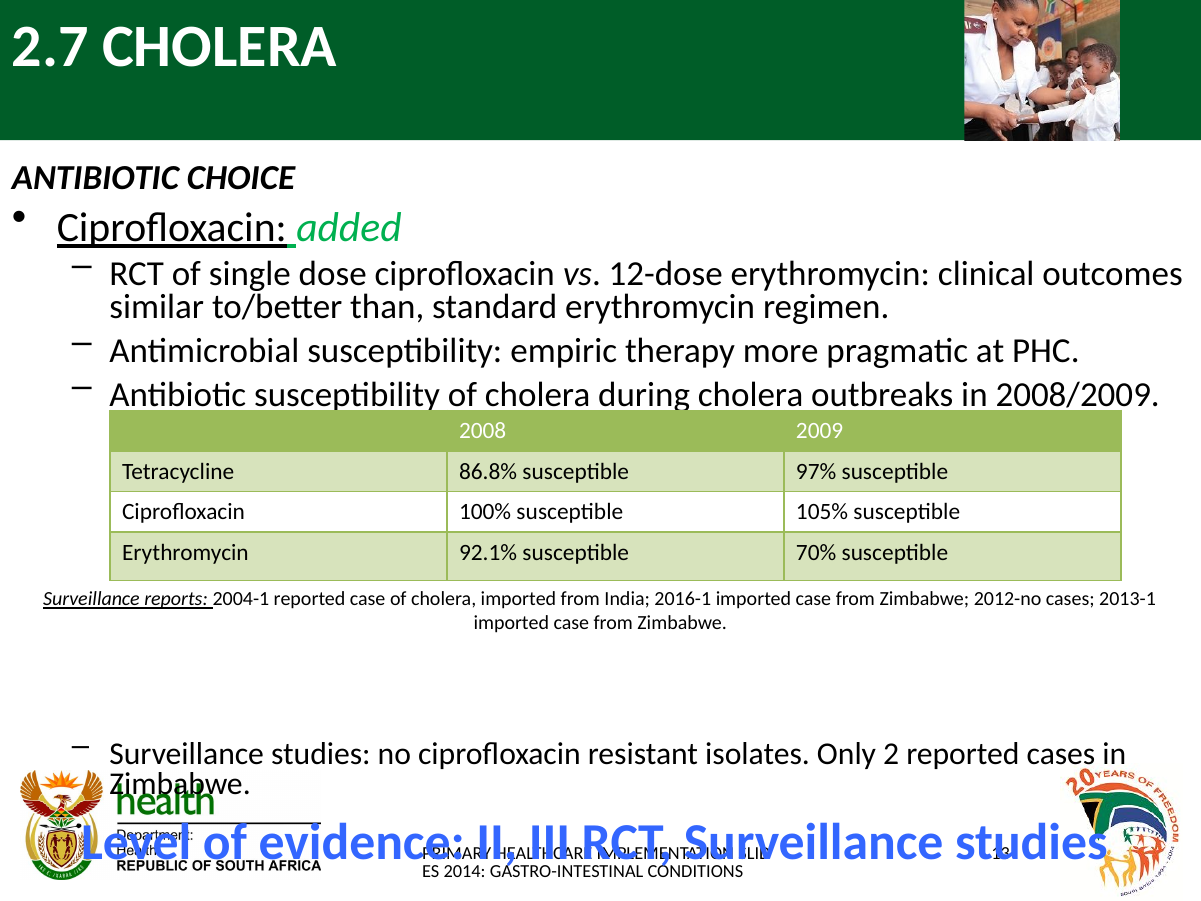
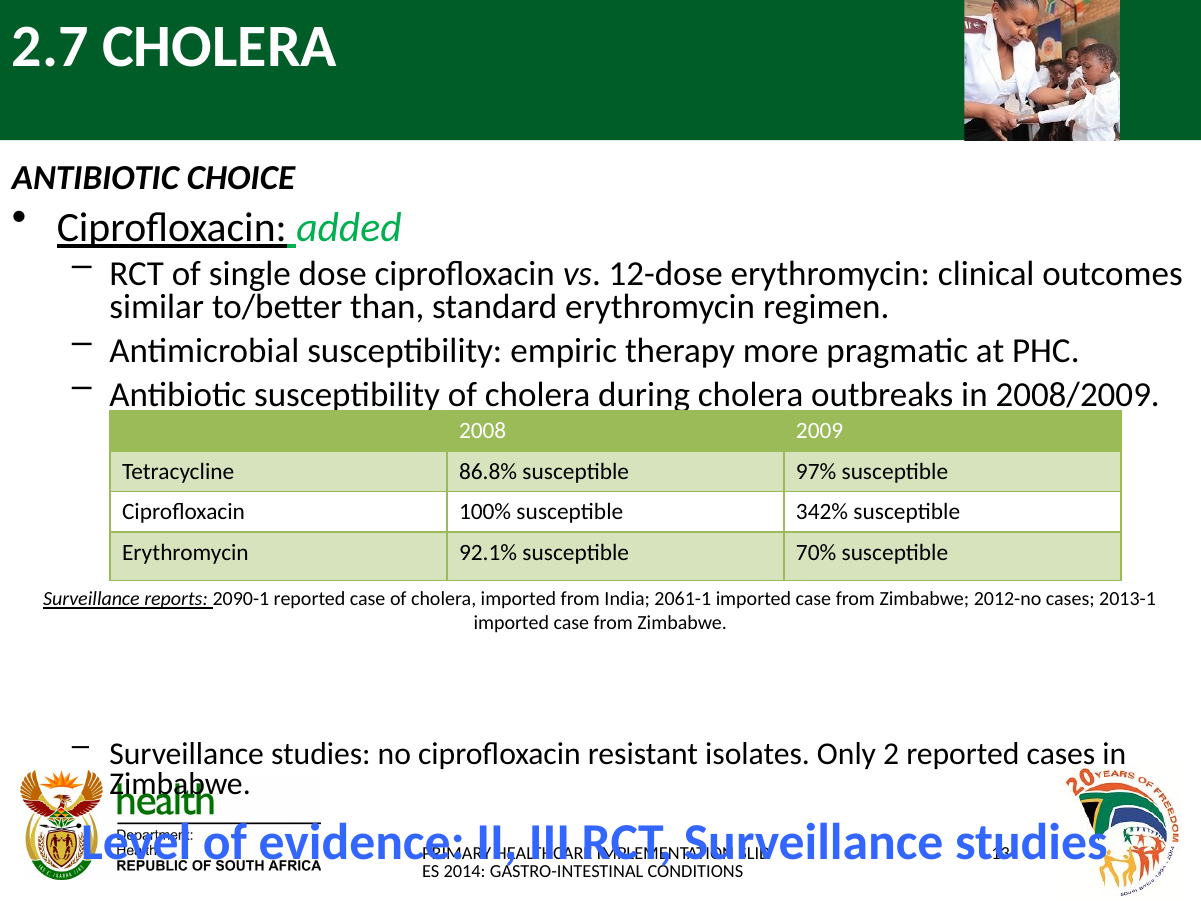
105%: 105% -> 342% (822, 512)
2004-1: 2004-1 -> 2090-1 (241, 599)
2016-1: 2016-1 -> 2061-1 (683, 599)
